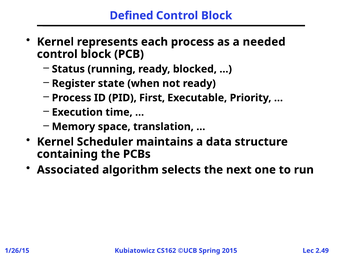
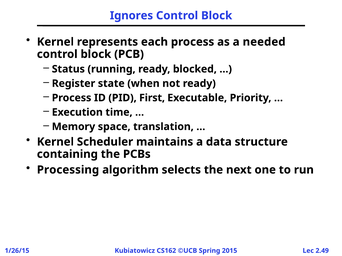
Defined: Defined -> Ignores (131, 16)
Associated: Associated -> Processing (68, 170)
